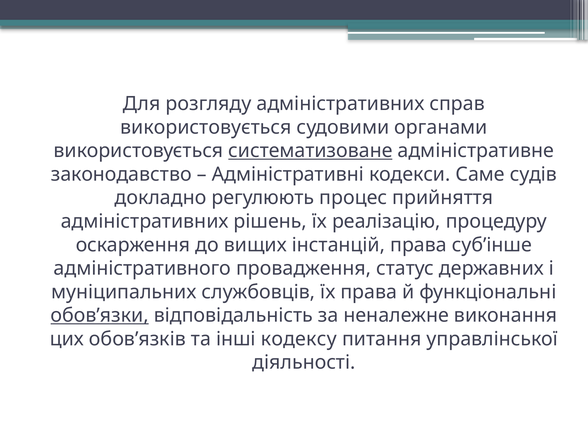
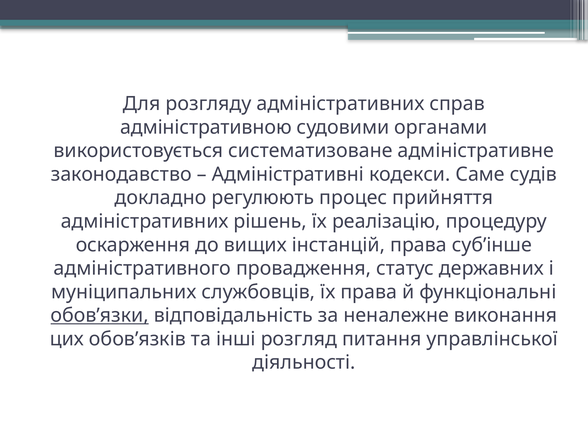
використовується: використовується -> адміністративною (206, 127)
систематизоване underline: present -> none (310, 151)
кодексу: кодексу -> розгляд (299, 339)
